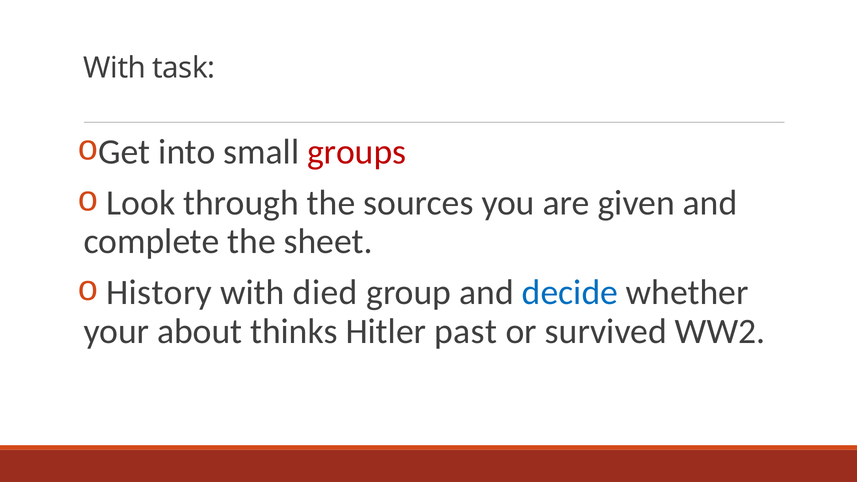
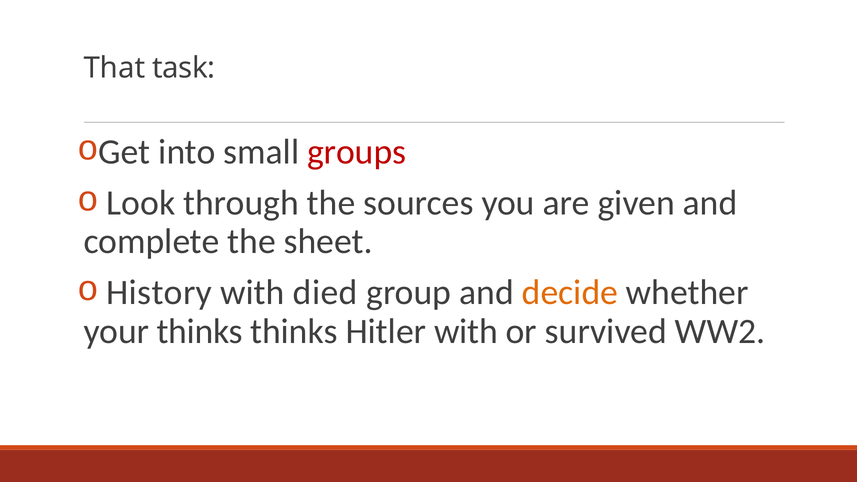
With: With -> That (115, 68)
decide colour: blue -> orange (570, 293)
your about: about -> thinks (200, 331)
Hitler past: past -> with (466, 331)
